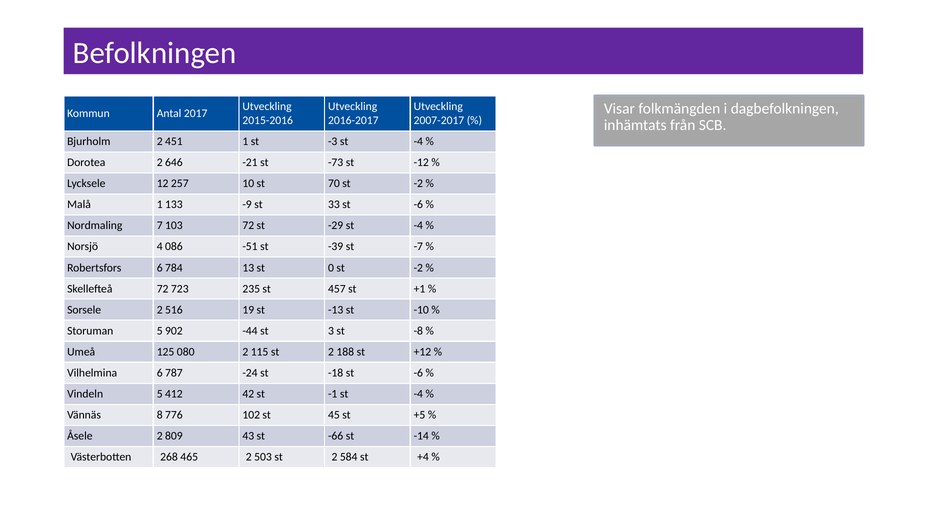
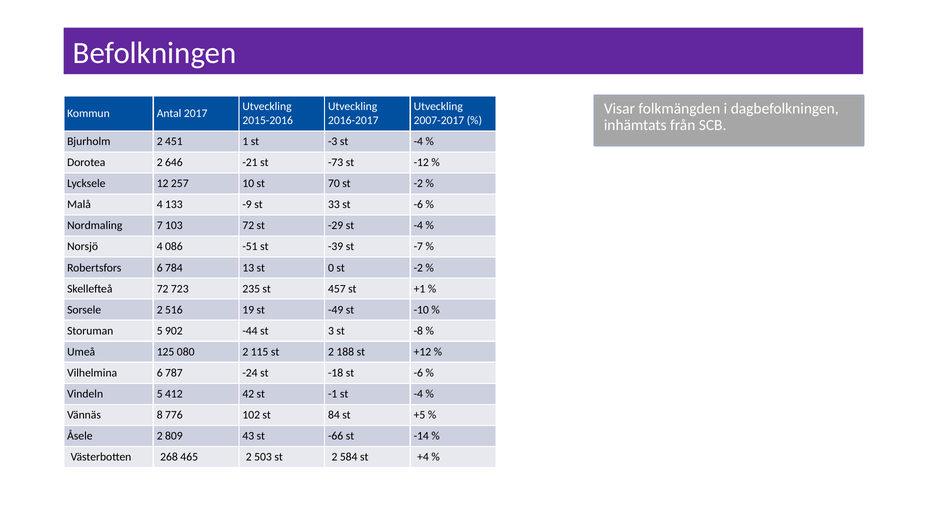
Malå 1: 1 -> 4 (160, 205)
-13: -13 -> -49 (336, 310)
45: 45 -> 84 (334, 415)
